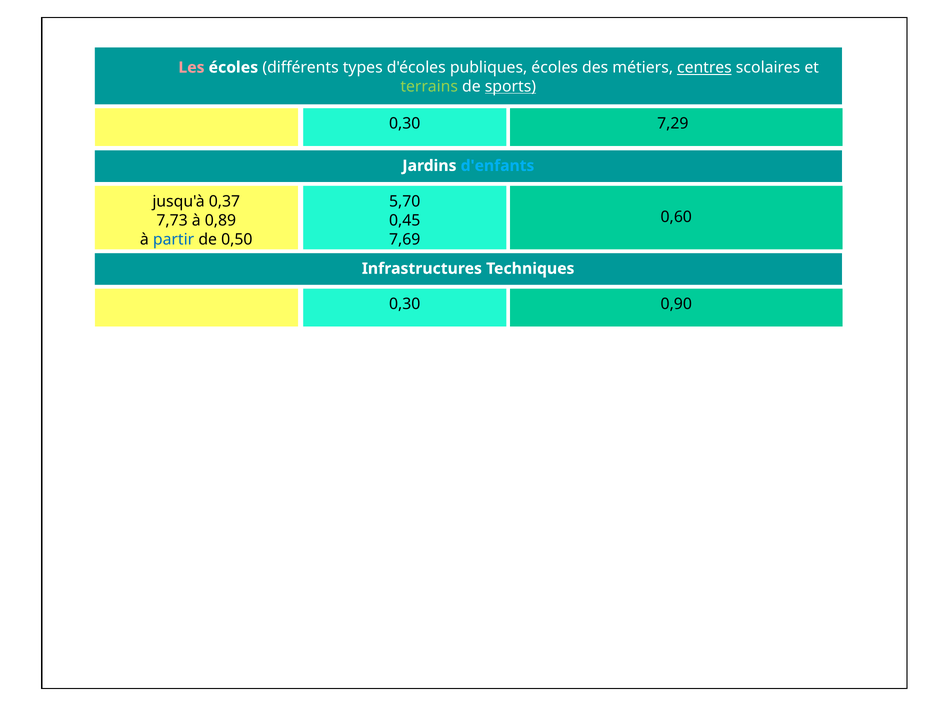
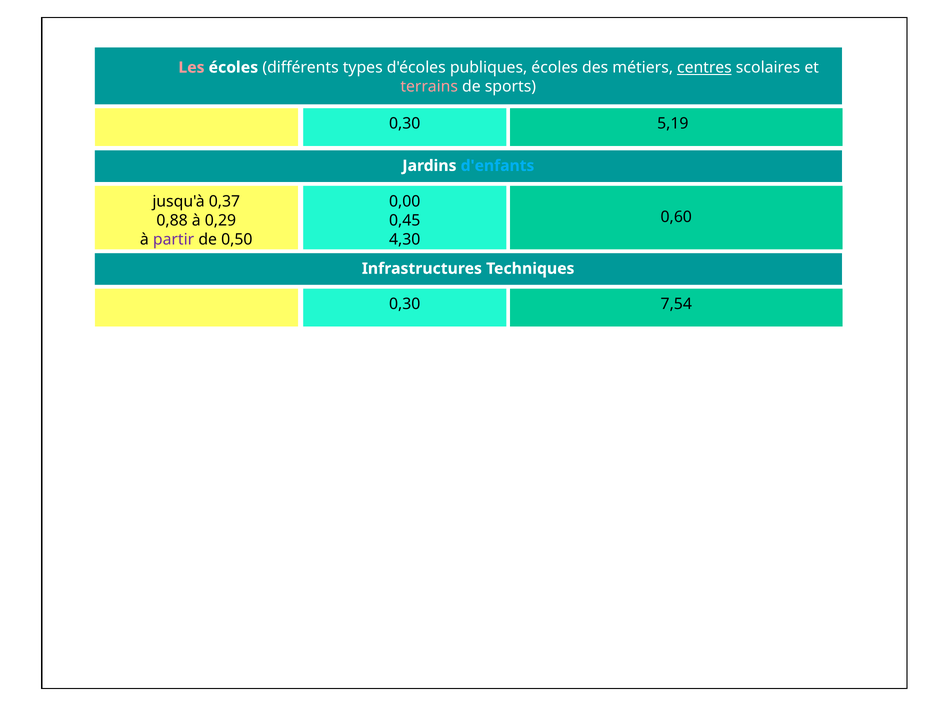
terrains colour: light green -> pink (429, 86)
sports underline: present -> none (510, 86)
7,29: 7,29 -> 5,19 (673, 124)
5,70: 5,70 -> 0,00 (405, 201)
7,73: 7,73 -> 0,88 (172, 220)
0,89: 0,89 -> 0,29 (220, 220)
partir colour: blue -> purple (174, 239)
7,69: 7,69 -> 4,30 (405, 239)
0,90: 0,90 -> 7,54 (676, 304)
